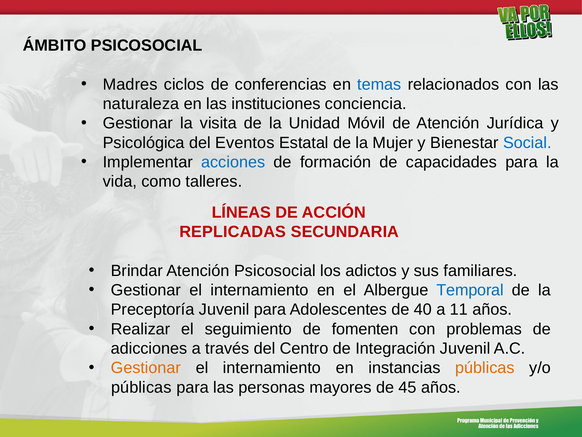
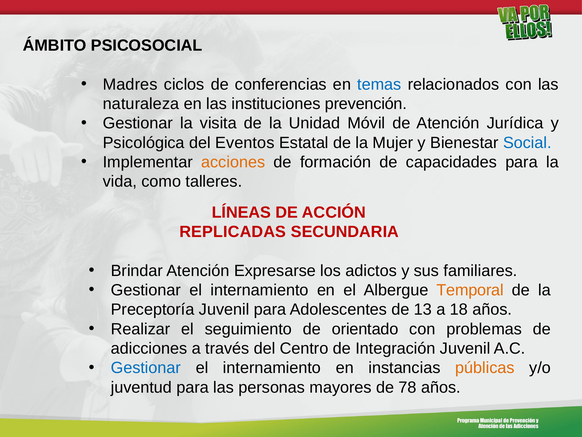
conciencia: conciencia -> prevención (366, 104)
acciones colour: blue -> orange (233, 162)
Atención Psicosocial: Psicosocial -> Expresarse (275, 270)
Temporal colour: blue -> orange (470, 290)
40: 40 -> 13 (423, 309)
11: 11 -> 18 (459, 309)
fomenten: fomenten -> orientado (365, 329)
Gestionar colour: orange -> blue (146, 368)
públicas: públicas -> juventud (141, 387)
45: 45 -> 78 (408, 387)
